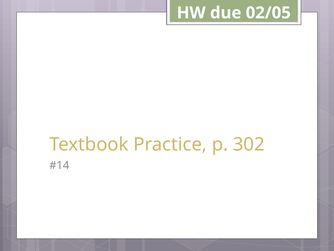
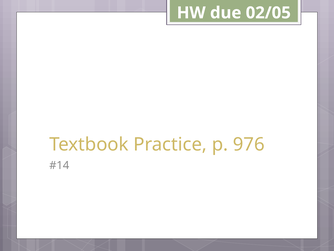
302: 302 -> 976 (249, 144)
